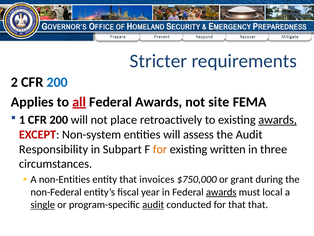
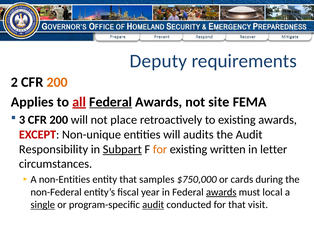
Stricter: Stricter -> Deputy (158, 61)
200 colour: blue -> orange (57, 82)
Federal underline: none -> present (111, 102)
1: 1 -> 3 (22, 120)
awards underline: present -> none (278, 120)
Non-system: Non-system -> Non-unique (92, 134)
assess: assess -> audits (198, 134)
Subpart underline: none -> present (122, 149)
three: three -> letter (274, 149)
invoices: invoices -> samples (157, 179)
grant: grant -> cards (242, 179)
that that: that -> visit (258, 204)
